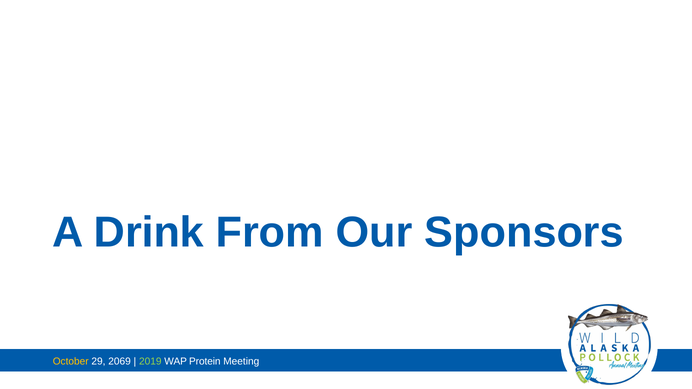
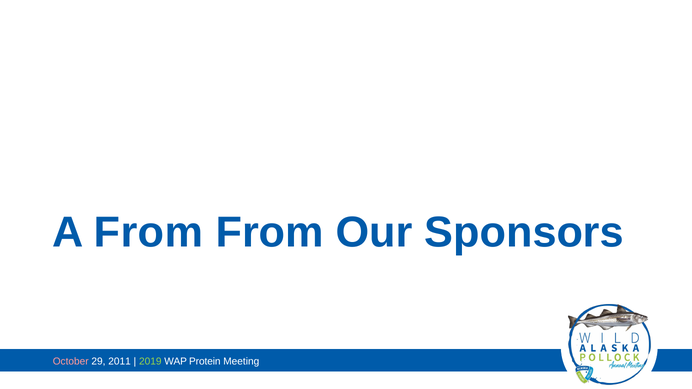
A Drink: Drink -> From (149, 233)
October colour: yellow -> pink (71, 362)
2069: 2069 -> 2011 (120, 362)
